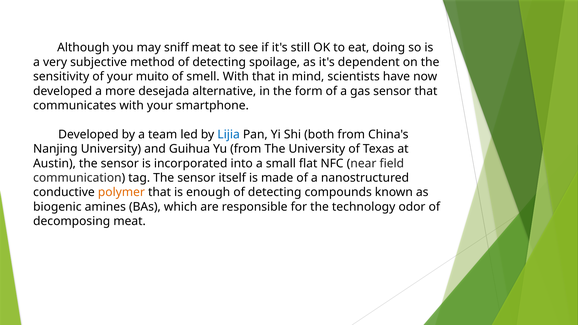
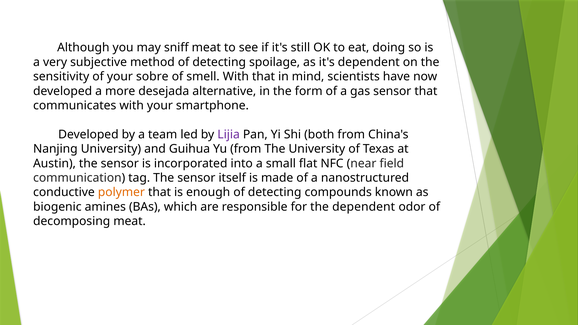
muito: muito -> sobre (152, 77)
Lijia colour: blue -> purple (229, 134)
the technology: technology -> dependent (364, 207)
